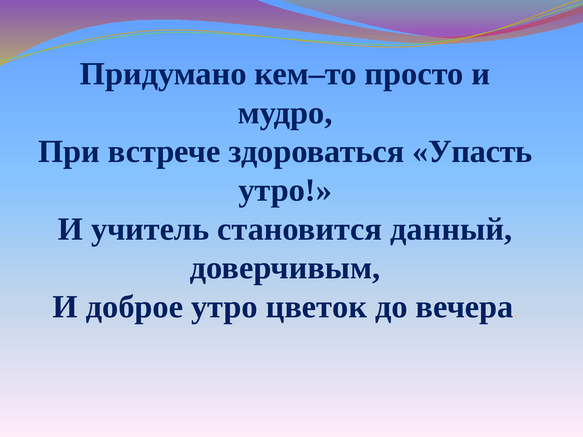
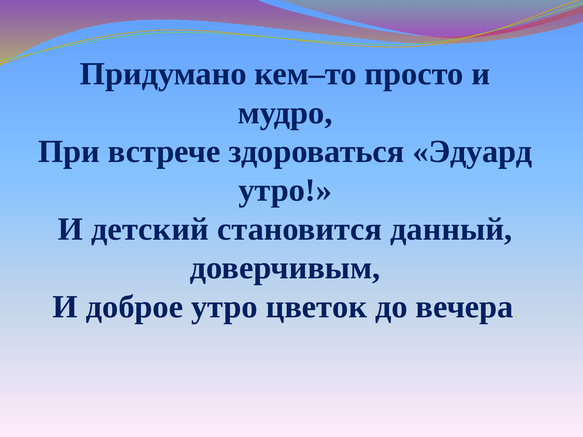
Упасть: Упасть -> Эдуард (472, 152)
учитель: учитель -> детский (150, 229)
